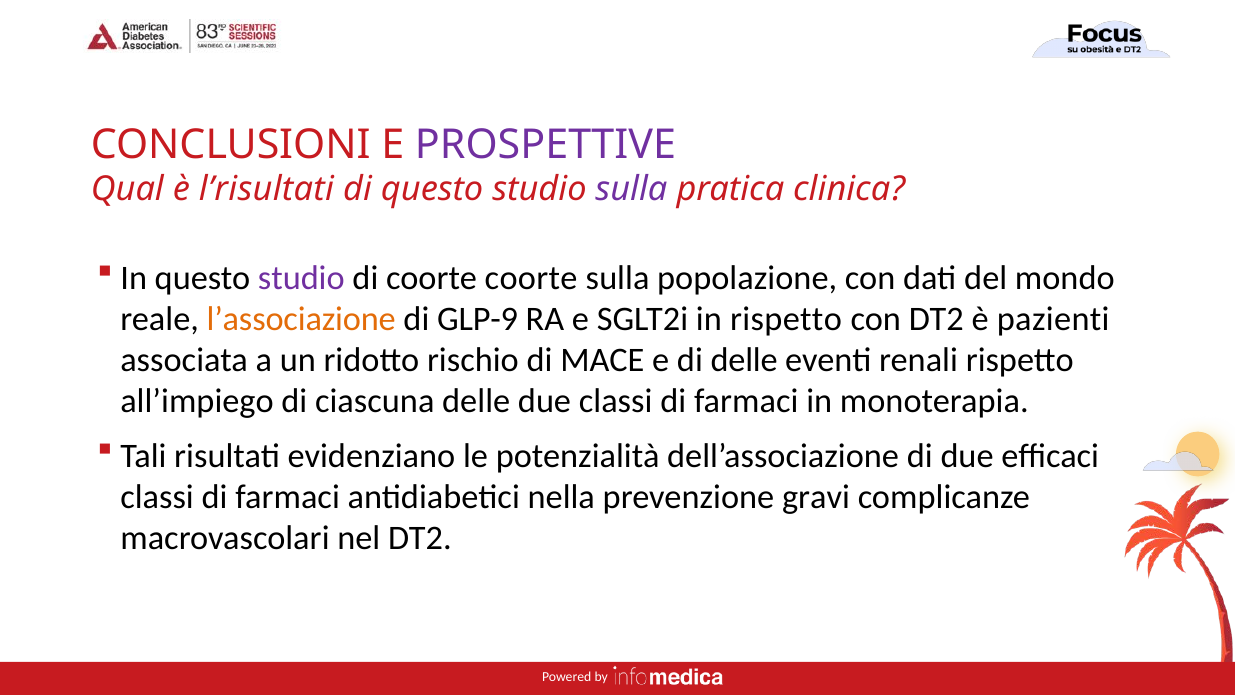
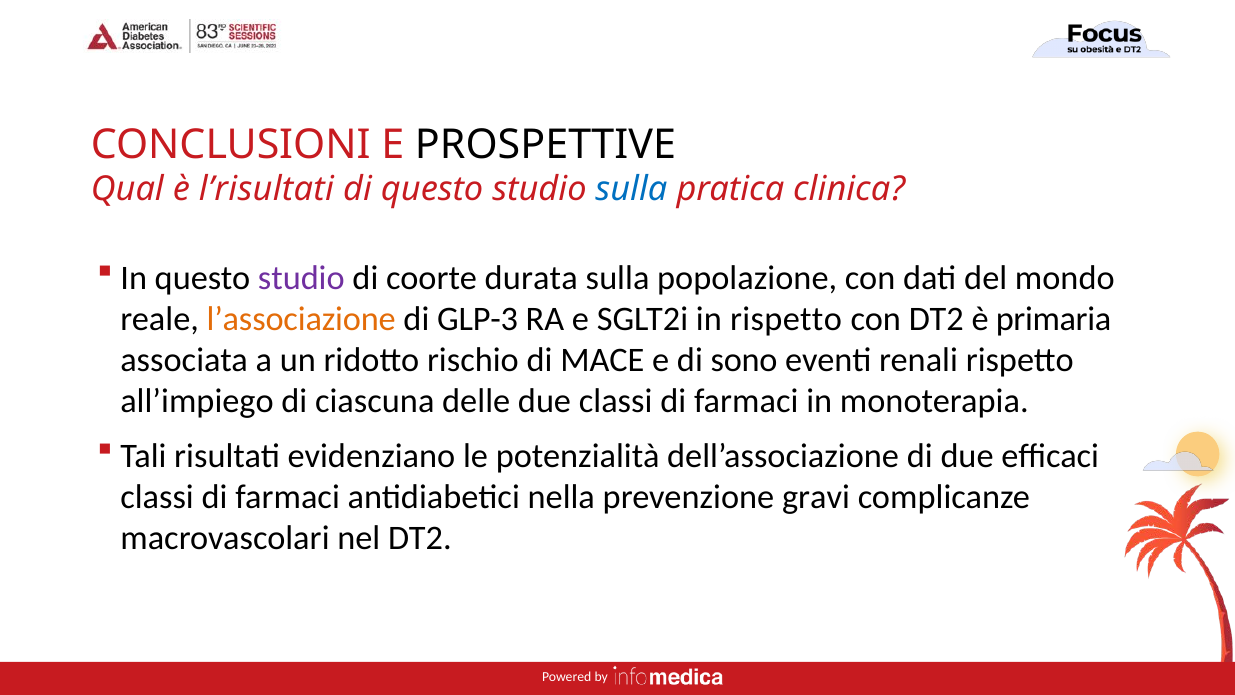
PROSPETTIVE colour: purple -> black (545, 144)
sulla colour: purple -> blue (631, 189)
coorte coorte: coorte -> durata (531, 278)
GLP-9: GLP-9 -> GLP-3 (478, 319)
pazienti: pazienti -> primaria (1054, 319)
di delle: delle -> sono (744, 360)
